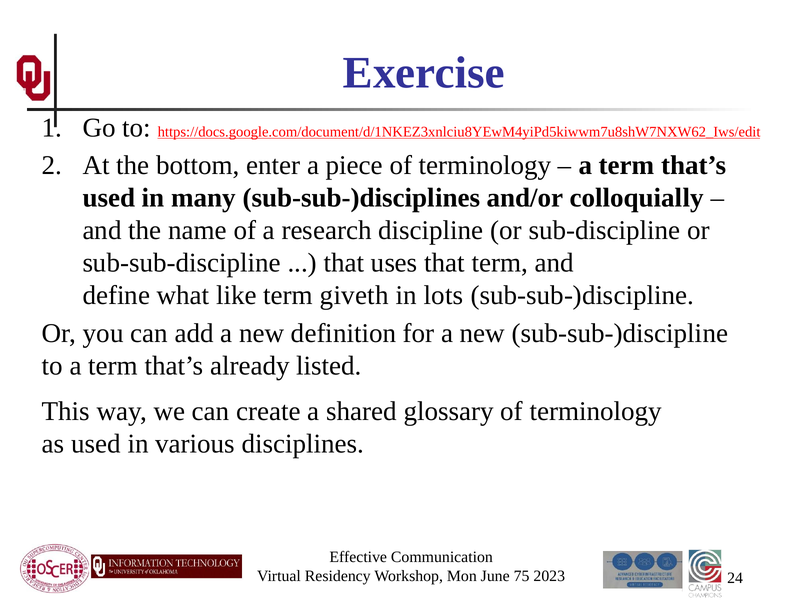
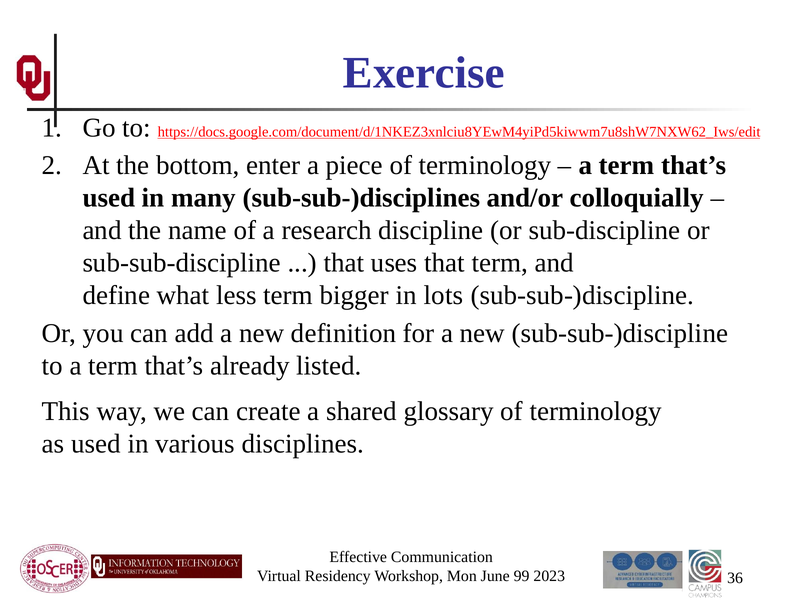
like: like -> less (236, 295)
giveth: giveth -> bigger (354, 295)
75: 75 -> 99 (522, 576)
24: 24 -> 36 (735, 578)
